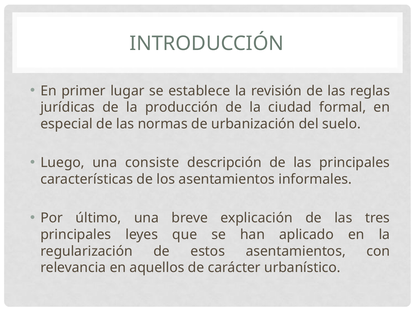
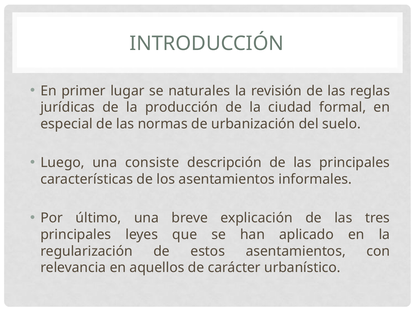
establece: establece -> naturales (199, 91)
